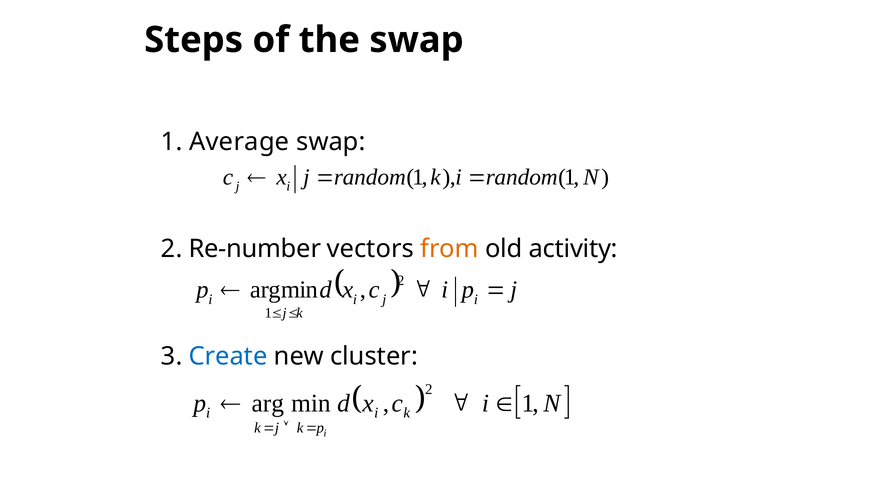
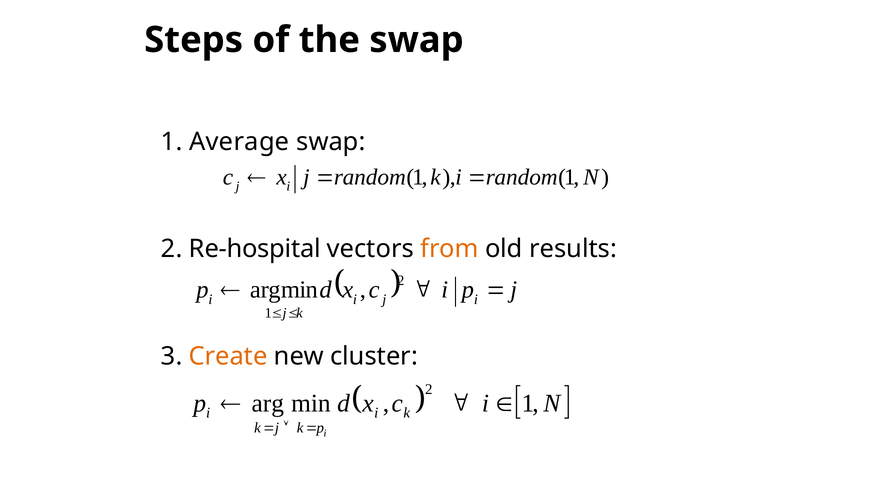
Re-number: Re-number -> Re-hospital (255, 249)
activity: activity -> results (573, 249)
Create colour: blue -> orange (228, 356)
